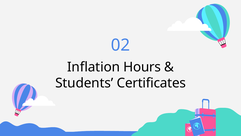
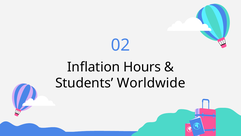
Certificates: Certificates -> Worldwide (151, 83)
